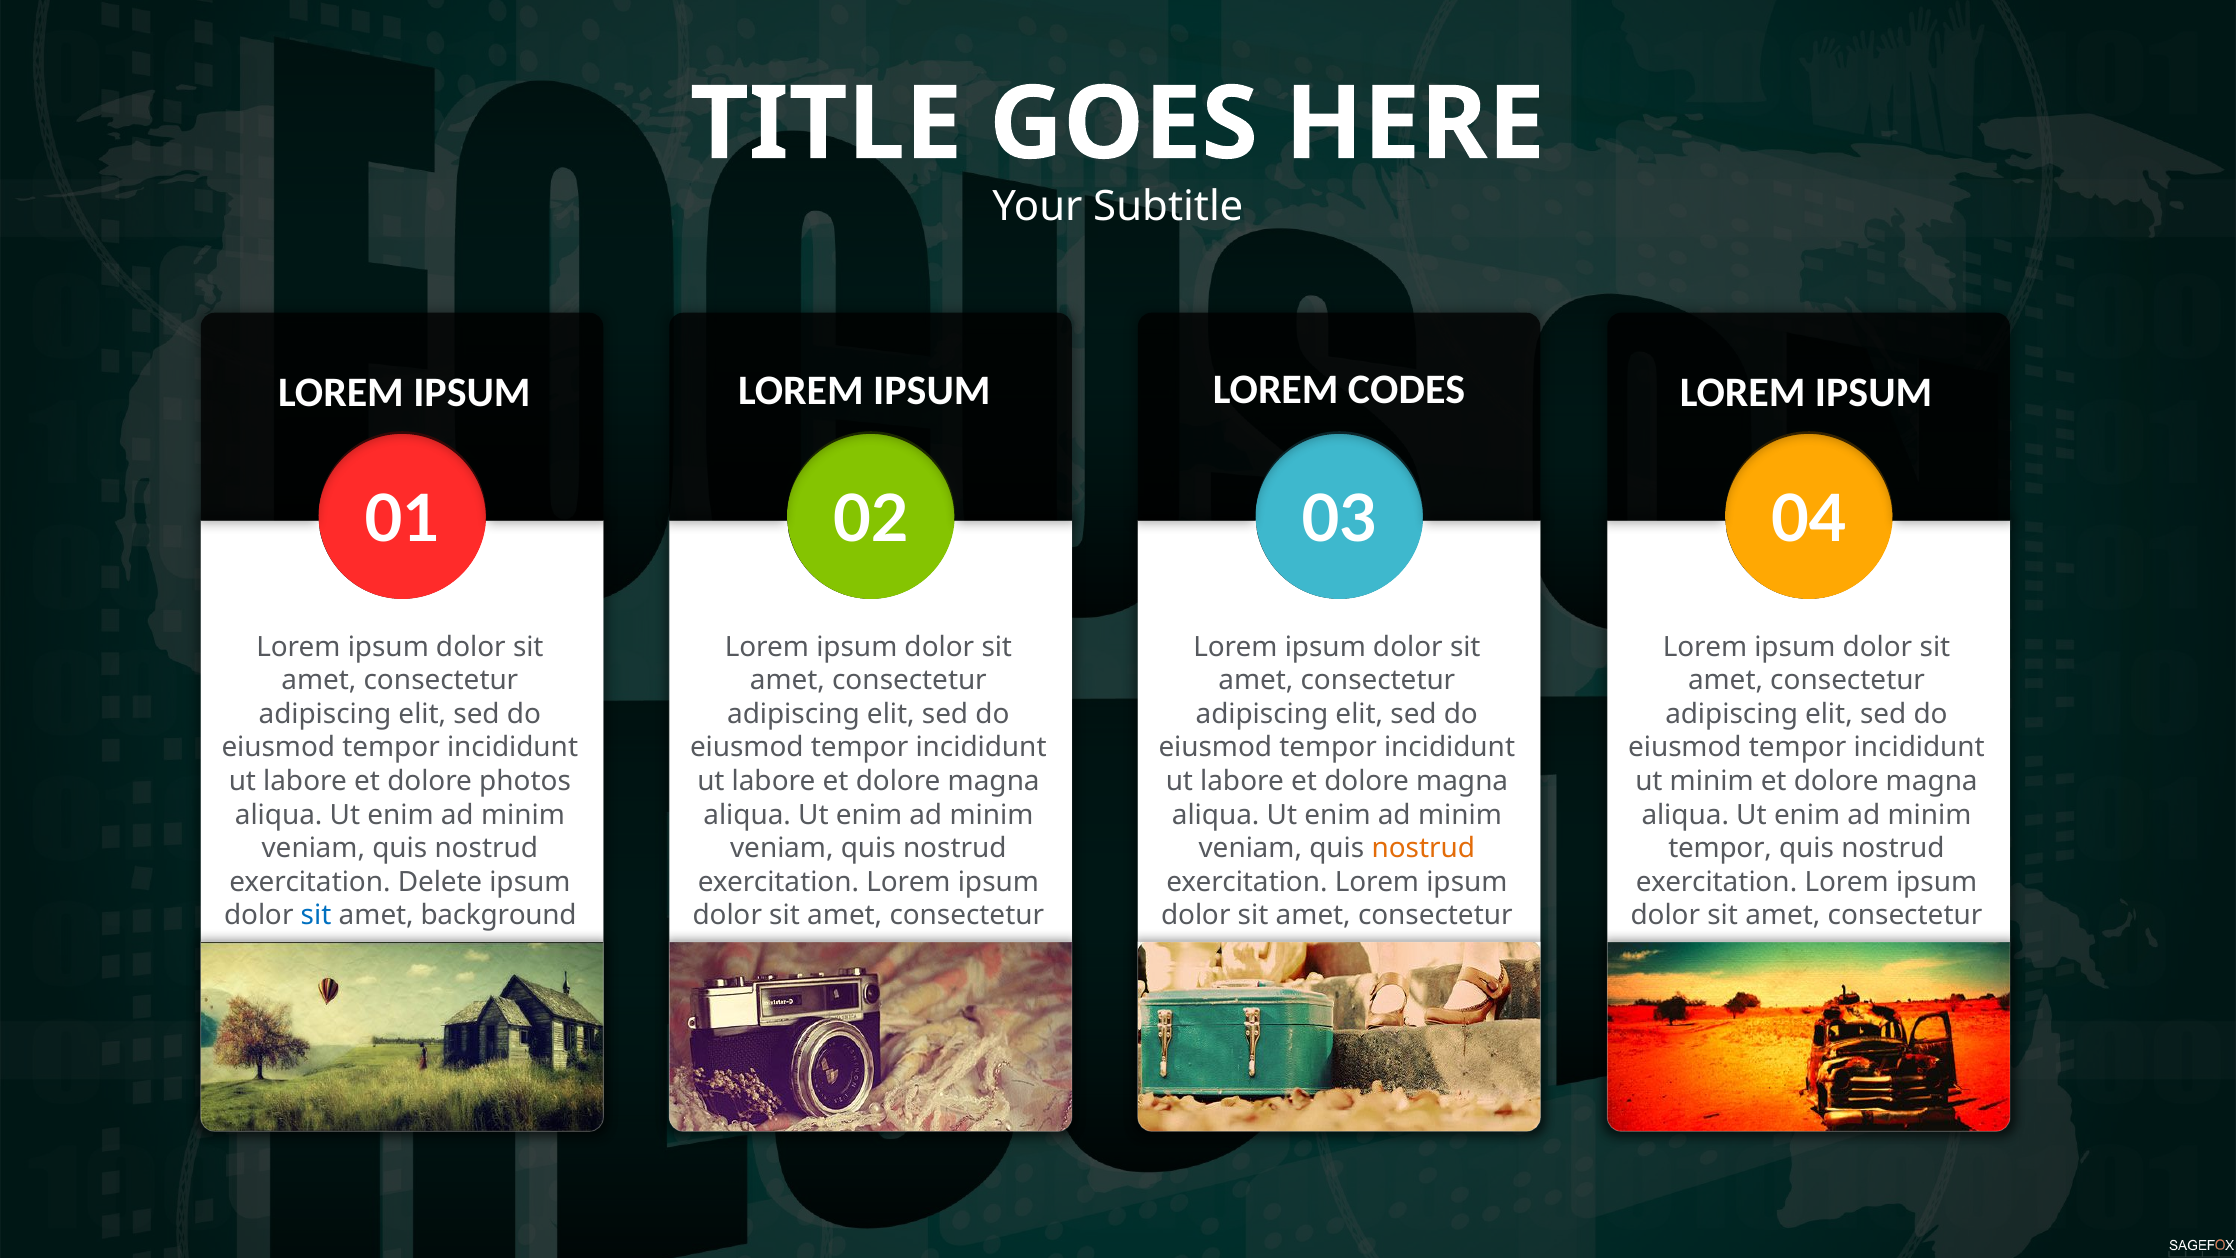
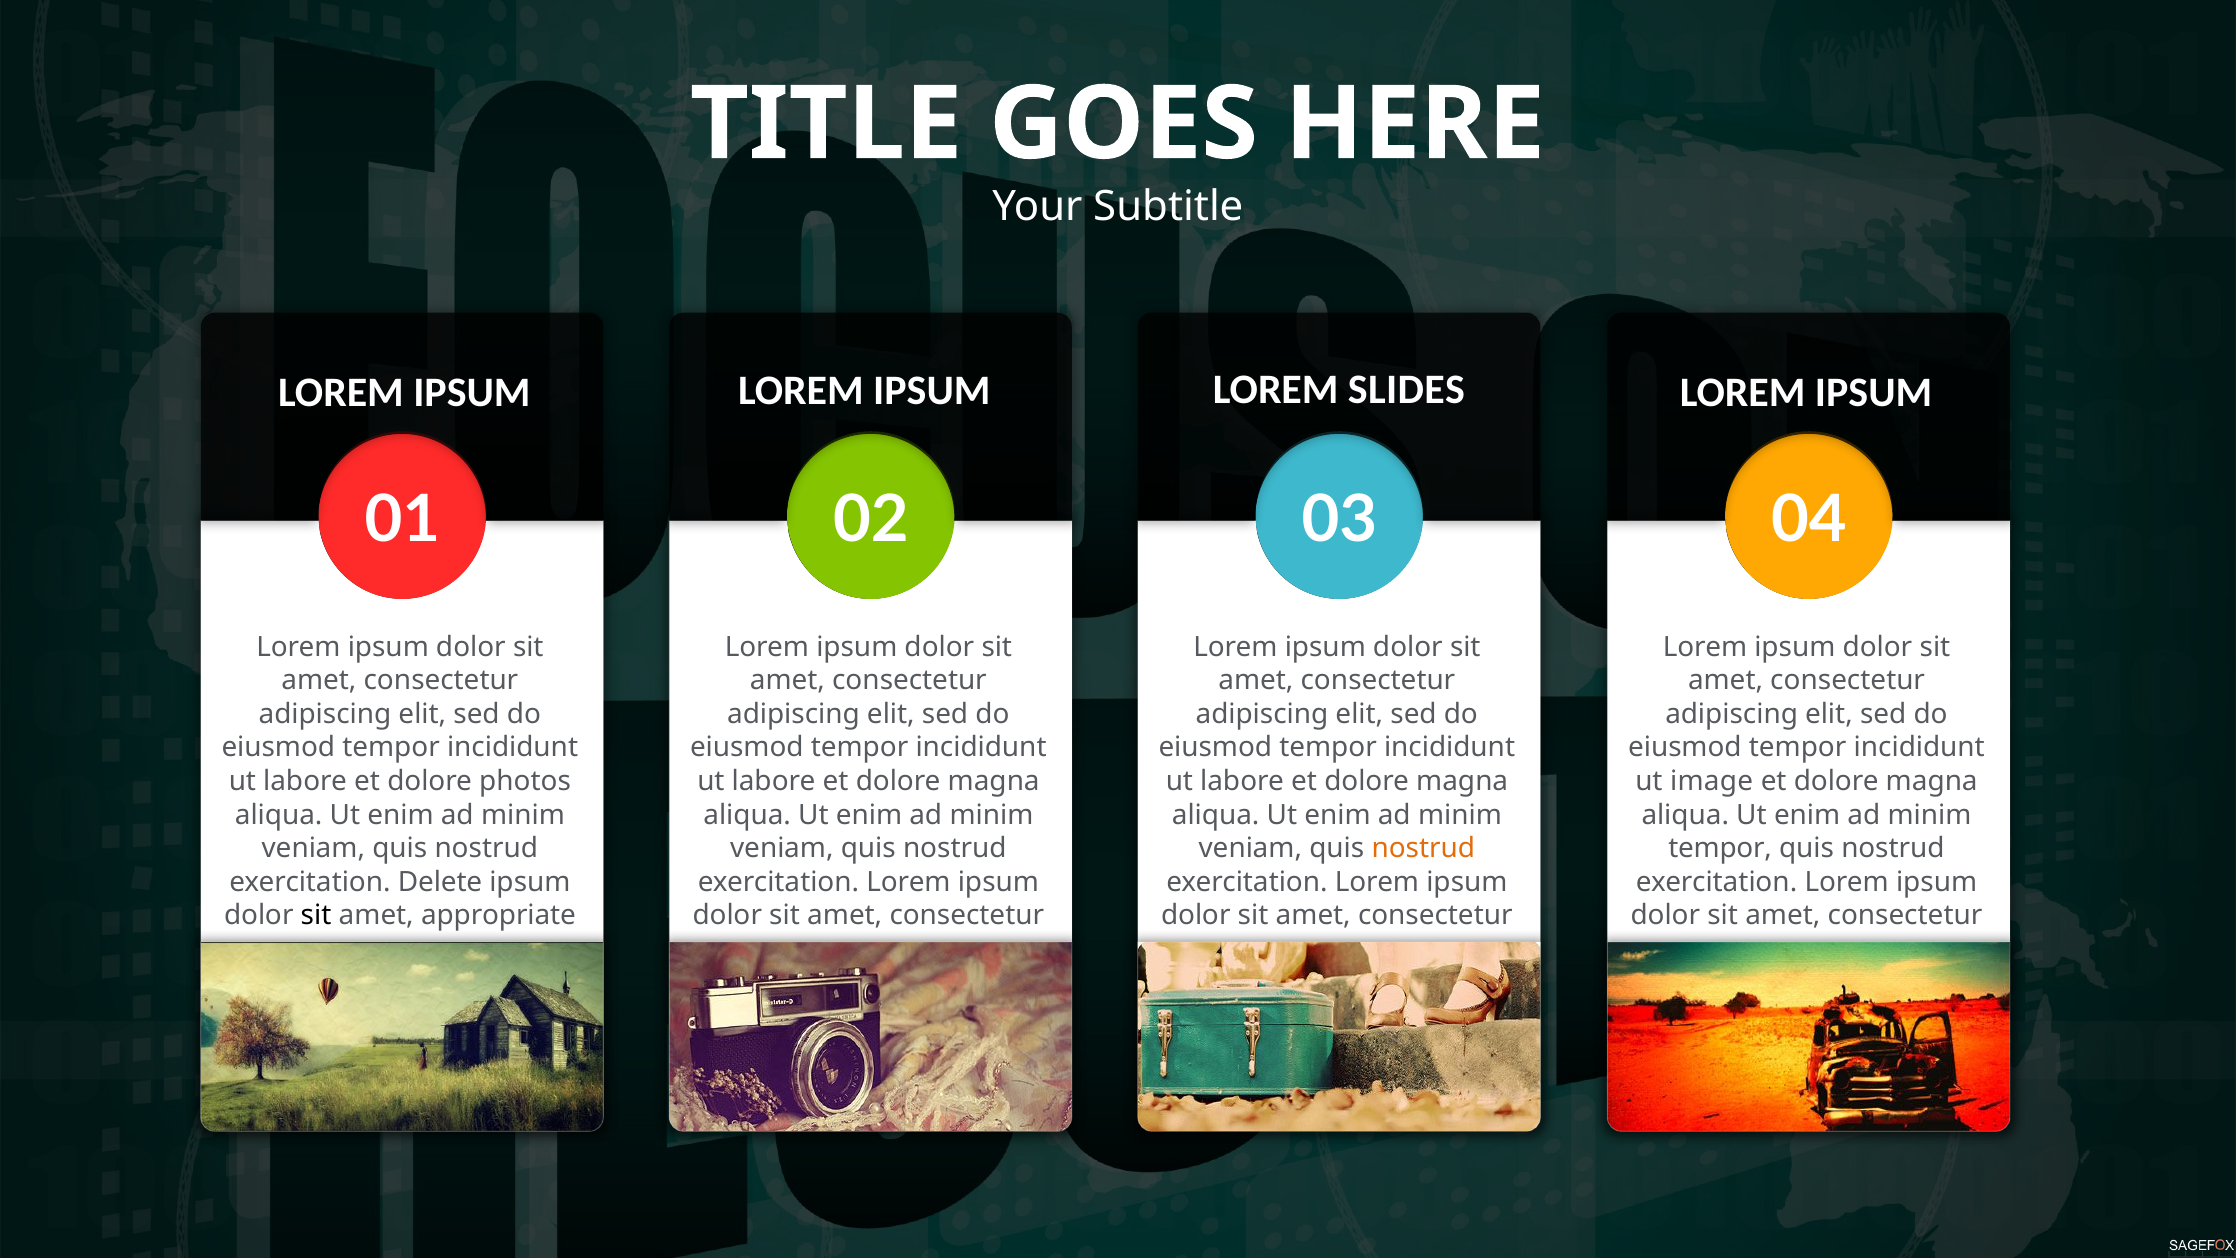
CODES: CODES -> SLIDES (1406, 390)
ut minim: minim -> image (1712, 781)
sit colour: blue -> black (316, 915)
background: background -> appropriate (498, 915)
